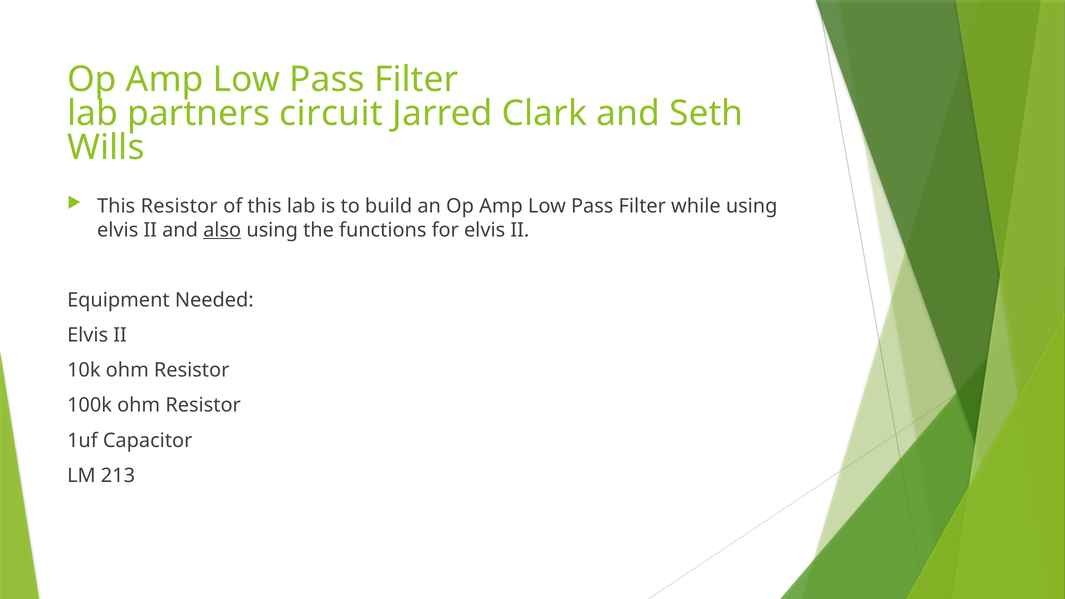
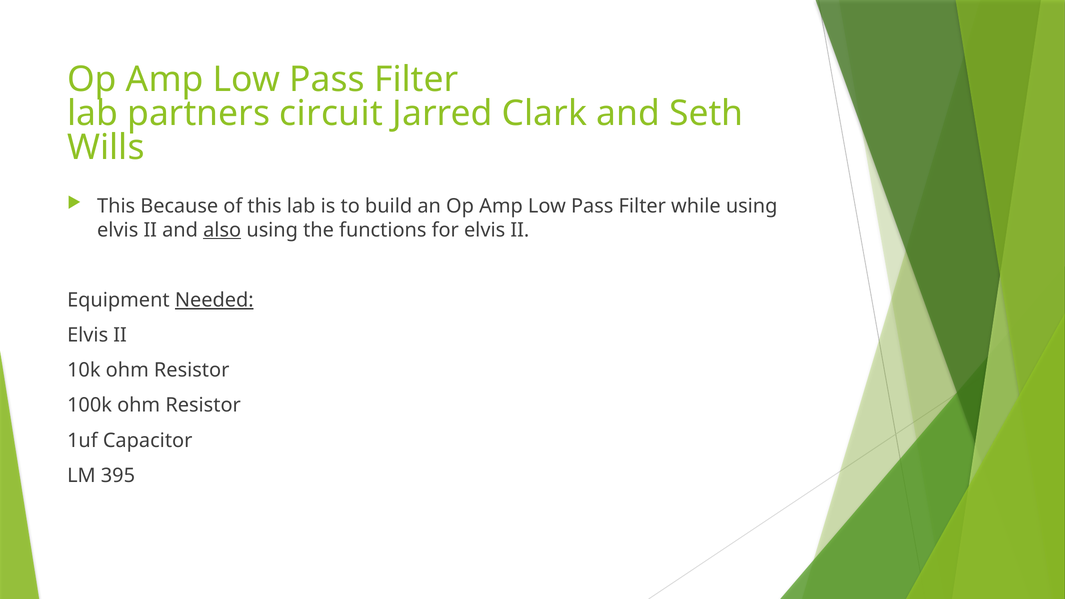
This Resistor: Resistor -> Because (179, 206)
Needed underline: none -> present (214, 300)
213: 213 -> 395 (118, 476)
